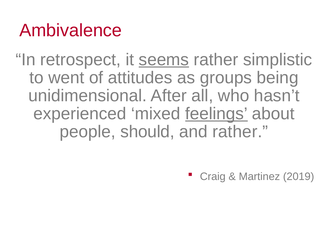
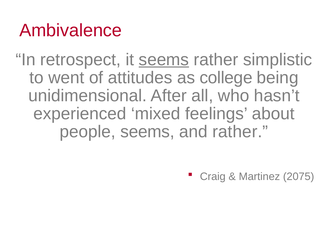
groups: groups -> college (226, 77)
feelings underline: present -> none (216, 113)
people should: should -> seems (147, 131)
2019: 2019 -> 2075 (299, 176)
